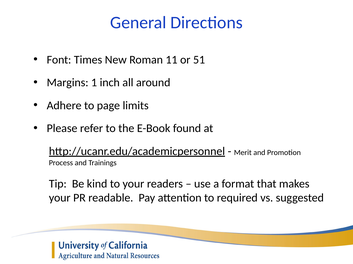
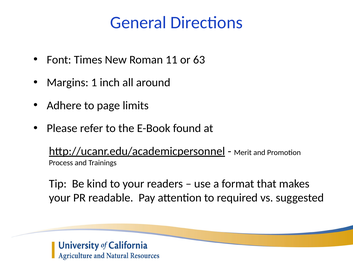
51: 51 -> 63 (199, 60)
